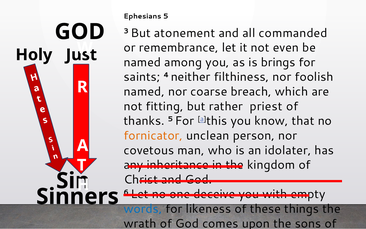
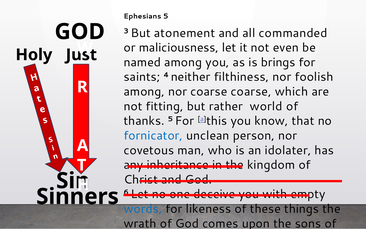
remembrance: remembrance -> maliciousness (179, 48)
named: named -> among (144, 92)
coarse breach: breach -> coarse (251, 92)
priest: priest -> world (266, 106)
fornicator colour: orange -> blue (153, 135)
